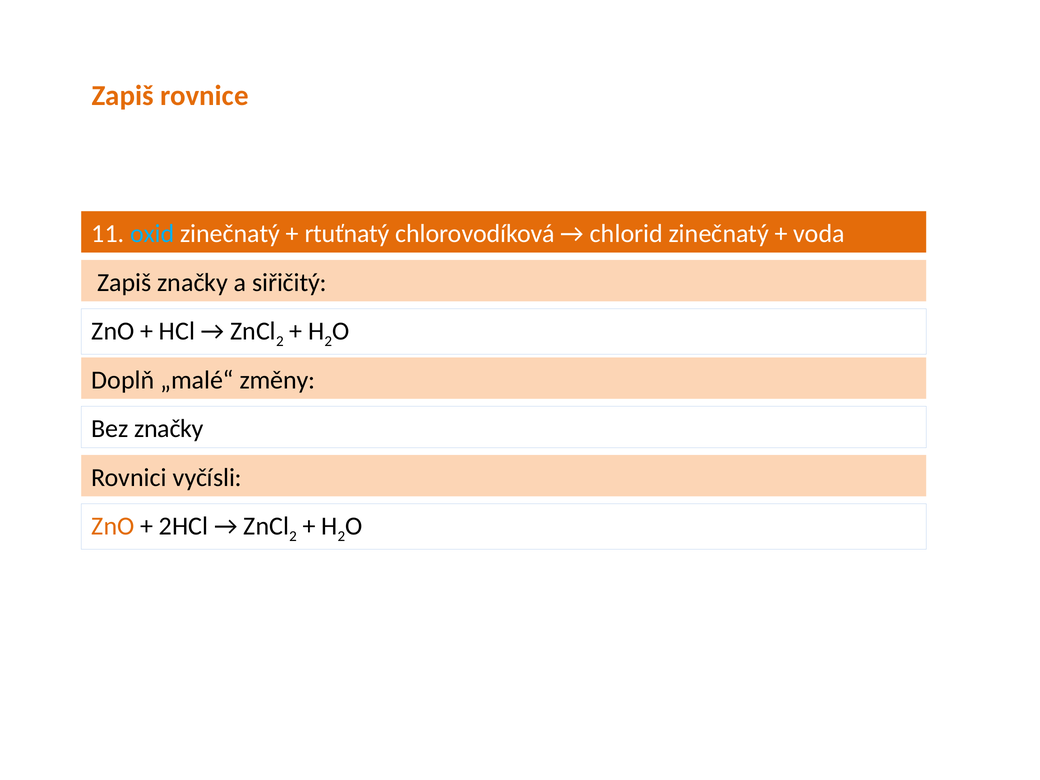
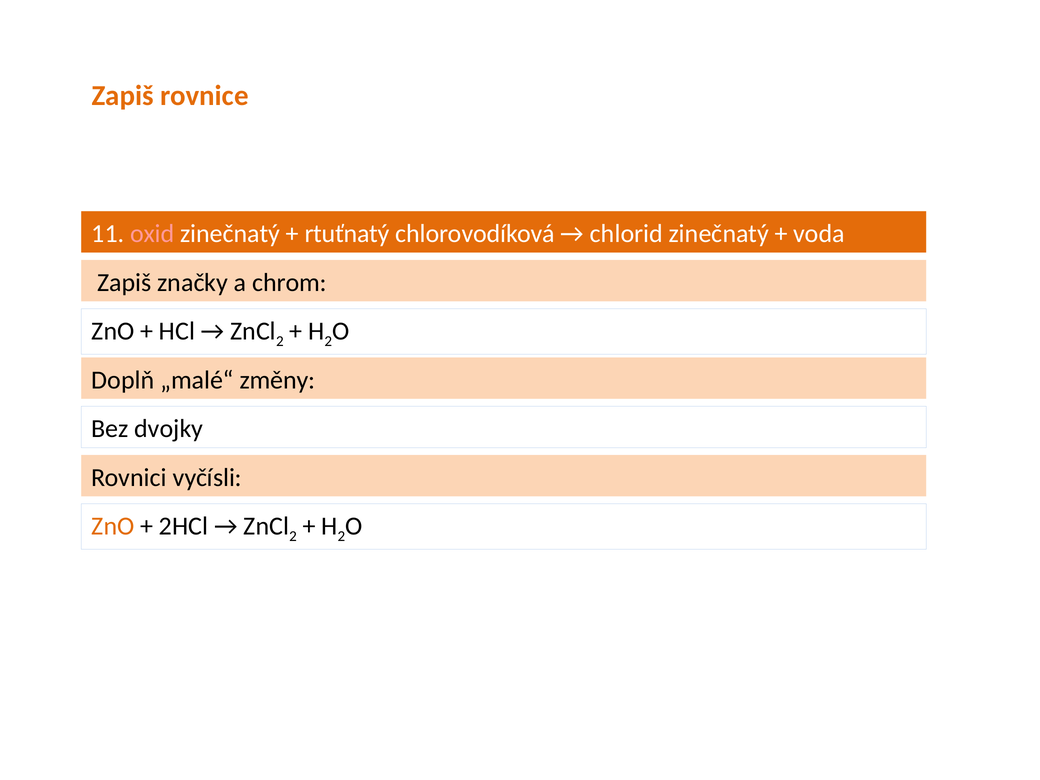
oxid colour: light blue -> pink (152, 234)
siřičitý: siřičitý -> chrom (289, 282)
Bez značky: značky -> dvojky (169, 429)
